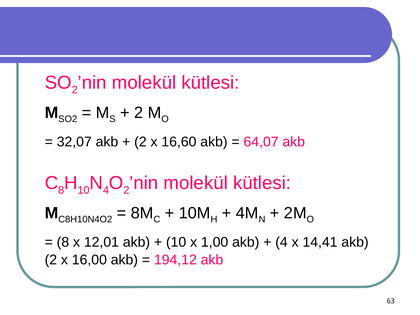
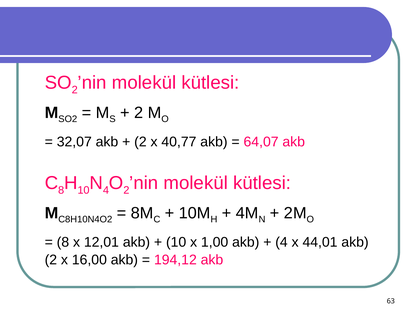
16,60: 16,60 -> 40,77 (179, 142)
14,41: 14,41 -> 44,01 (320, 242)
